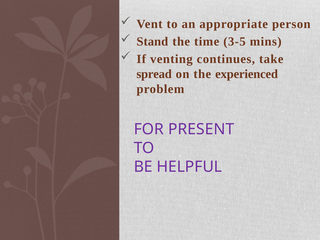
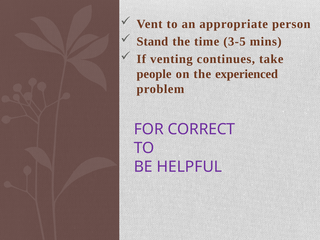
spread: spread -> people (154, 74)
PRESENT: PRESENT -> CORRECT (201, 129)
